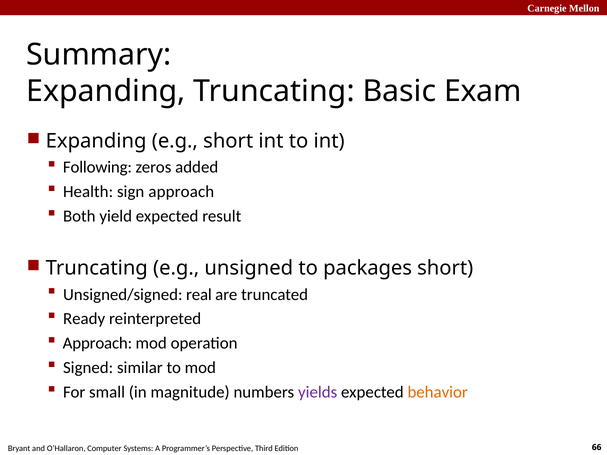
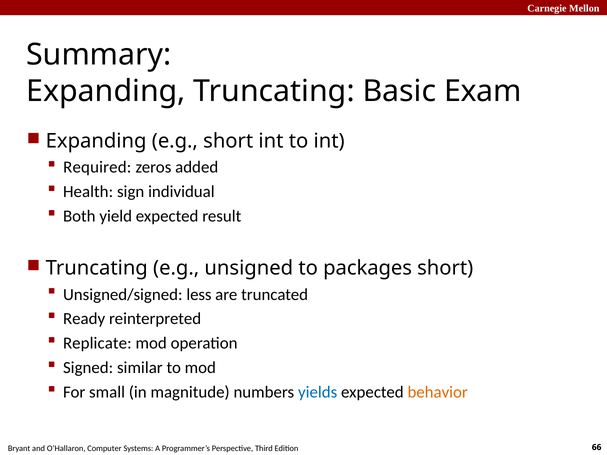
Following: Following -> Required (97, 168)
sign approach: approach -> individual (181, 192)
real: real -> less (199, 295)
Approach: Approach -> Replicate (97, 344)
yields colour: purple -> blue (318, 392)
